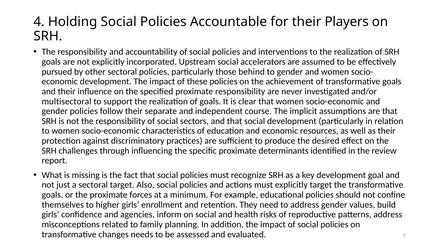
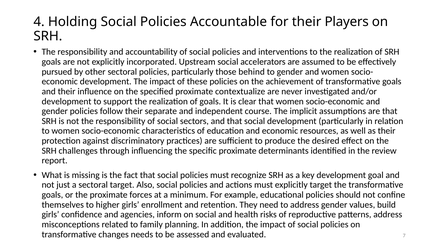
proximate responsibility: responsibility -> contextualize (240, 91)
multisectoral: multisectoral -> development (67, 101)
